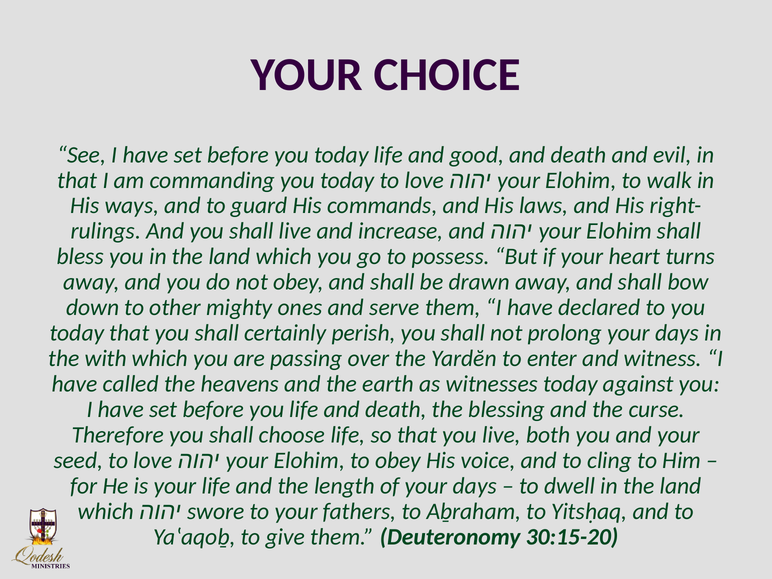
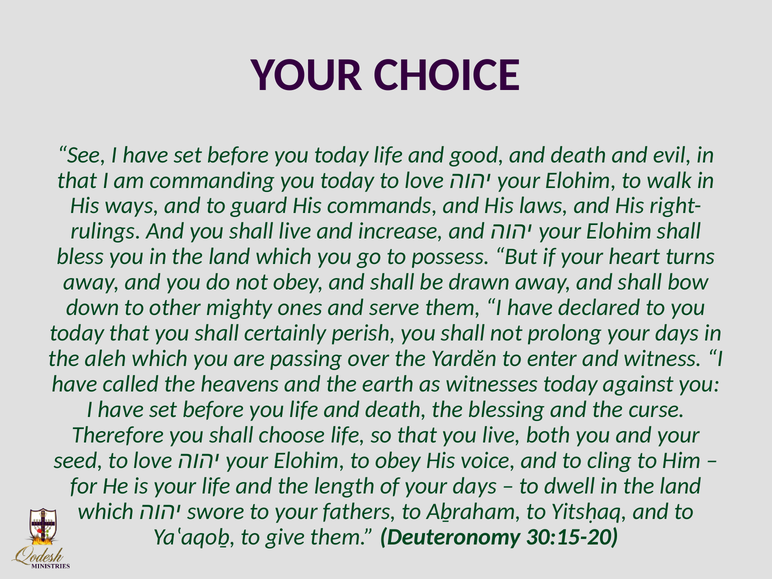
with: with -> aleh (106, 359)
